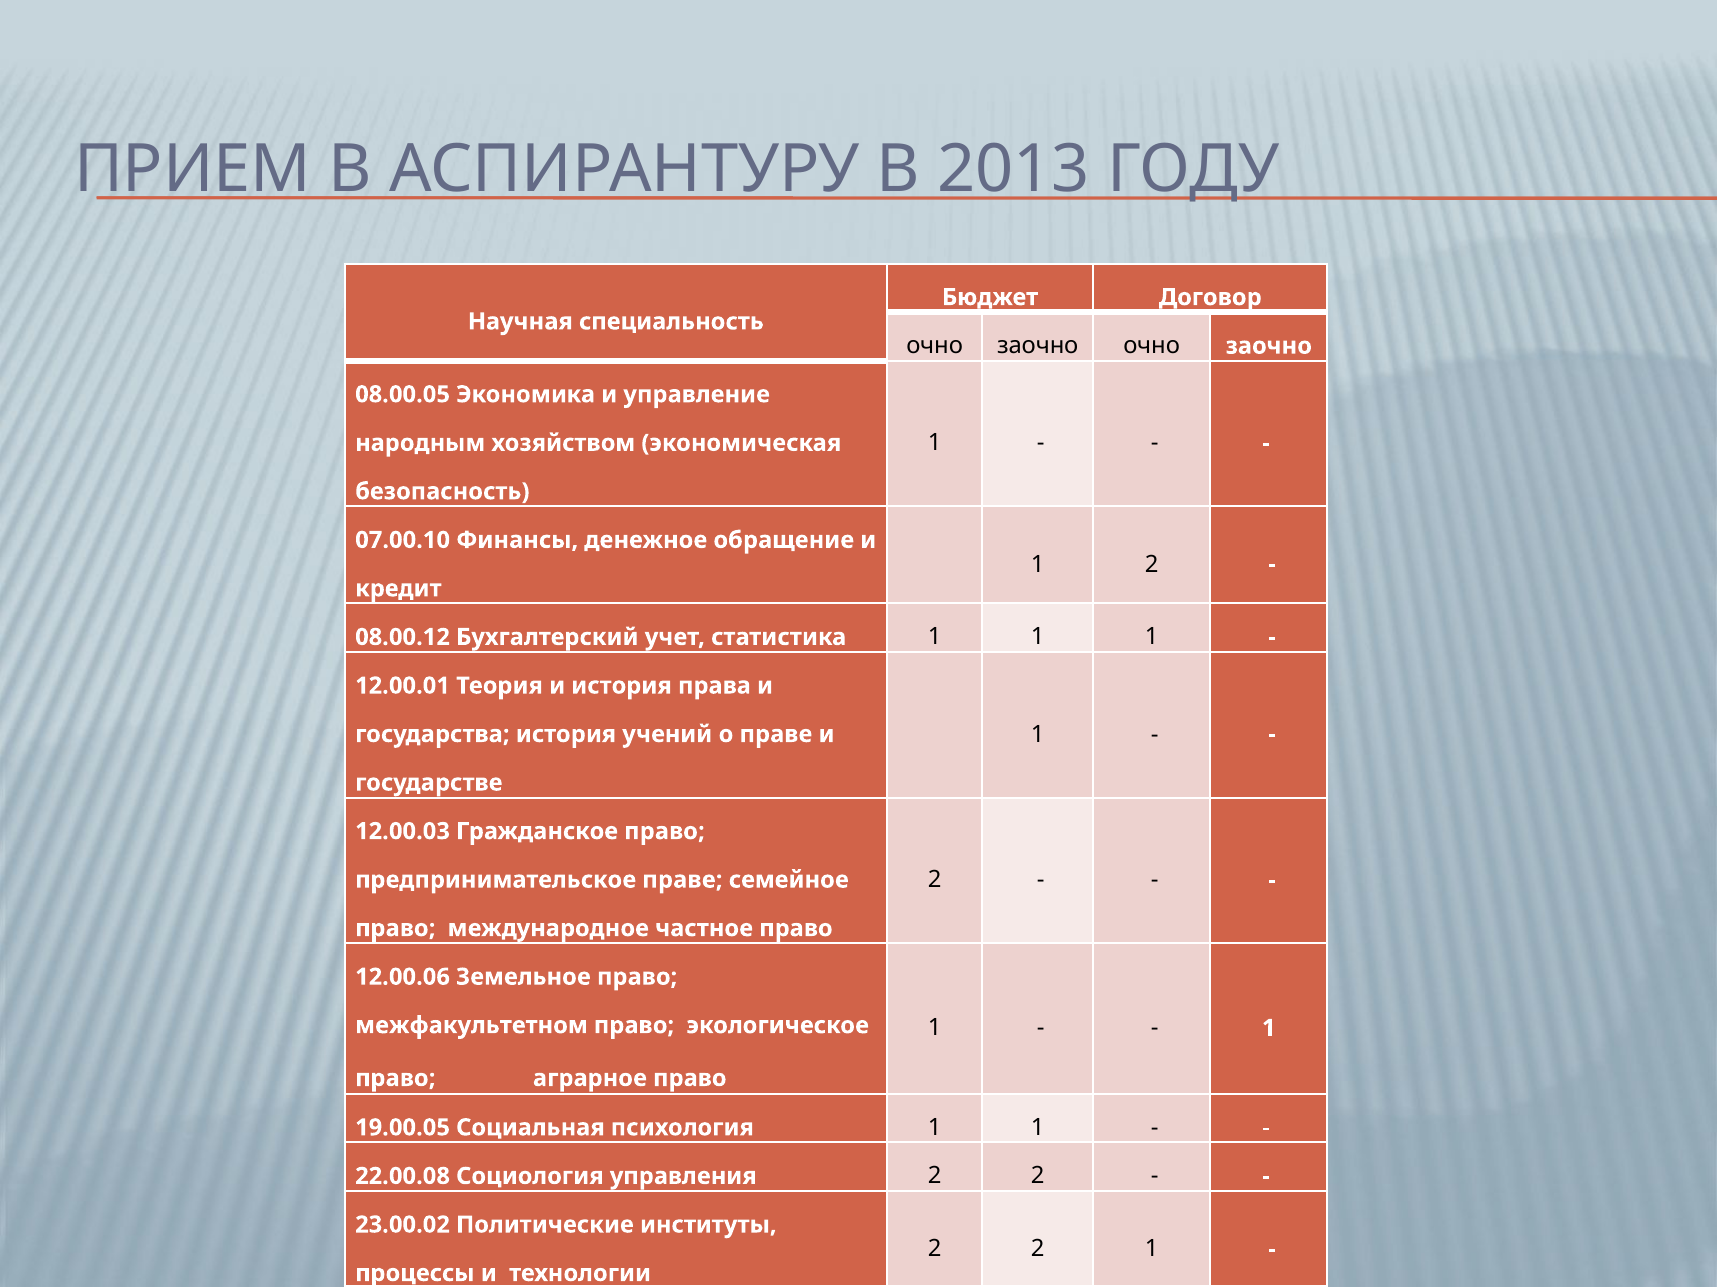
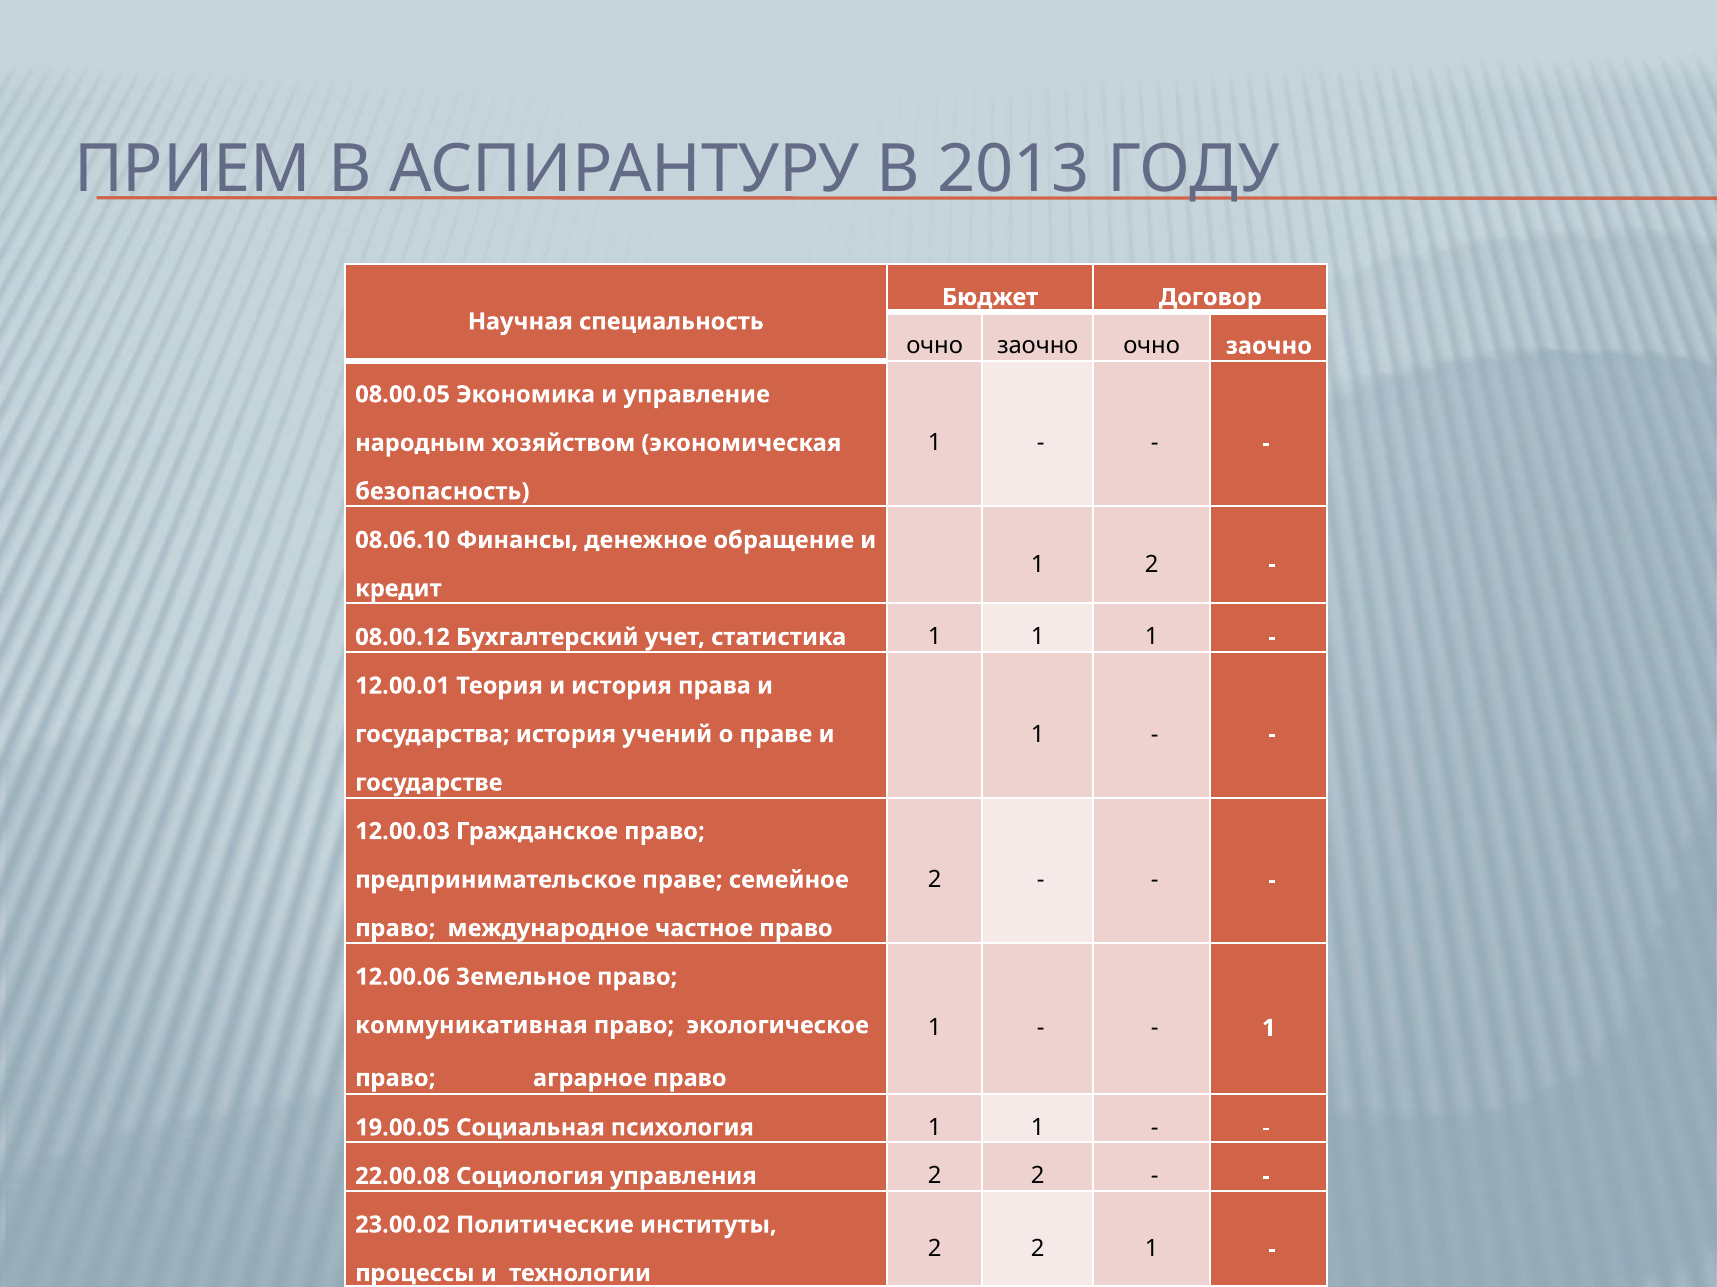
07.00.10: 07.00.10 -> 08.06.10 (403, 540)
межфакультетном: межфакультетном -> коммуникативная (471, 1026)
